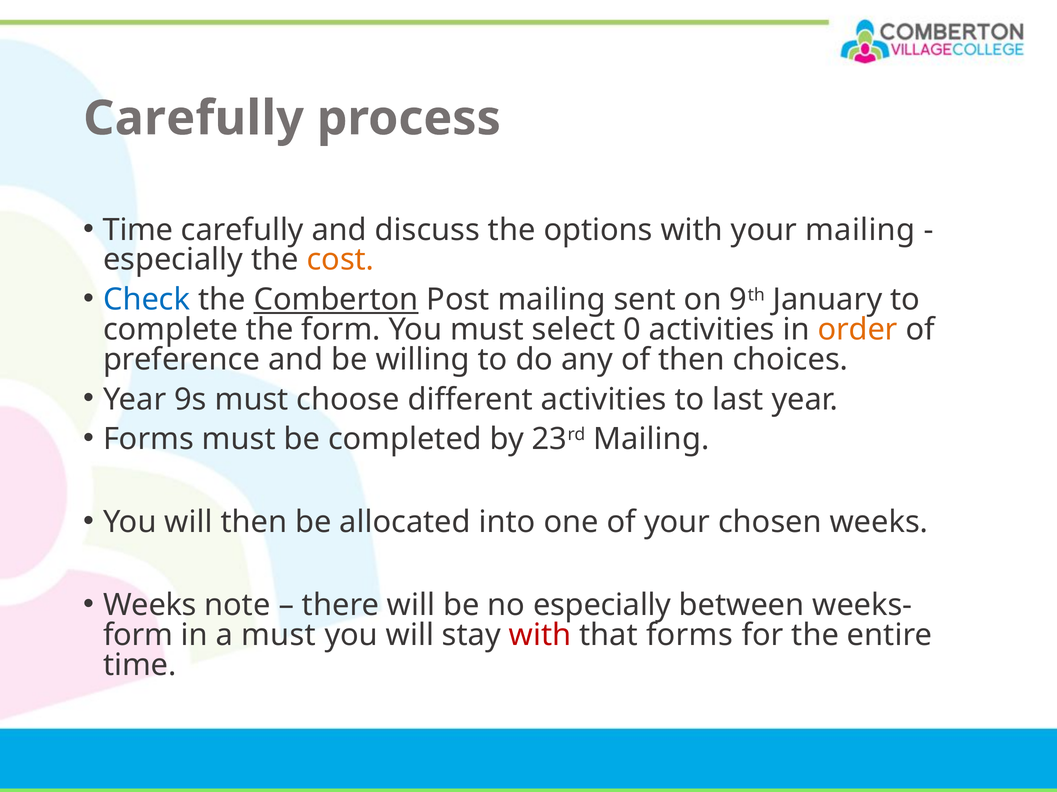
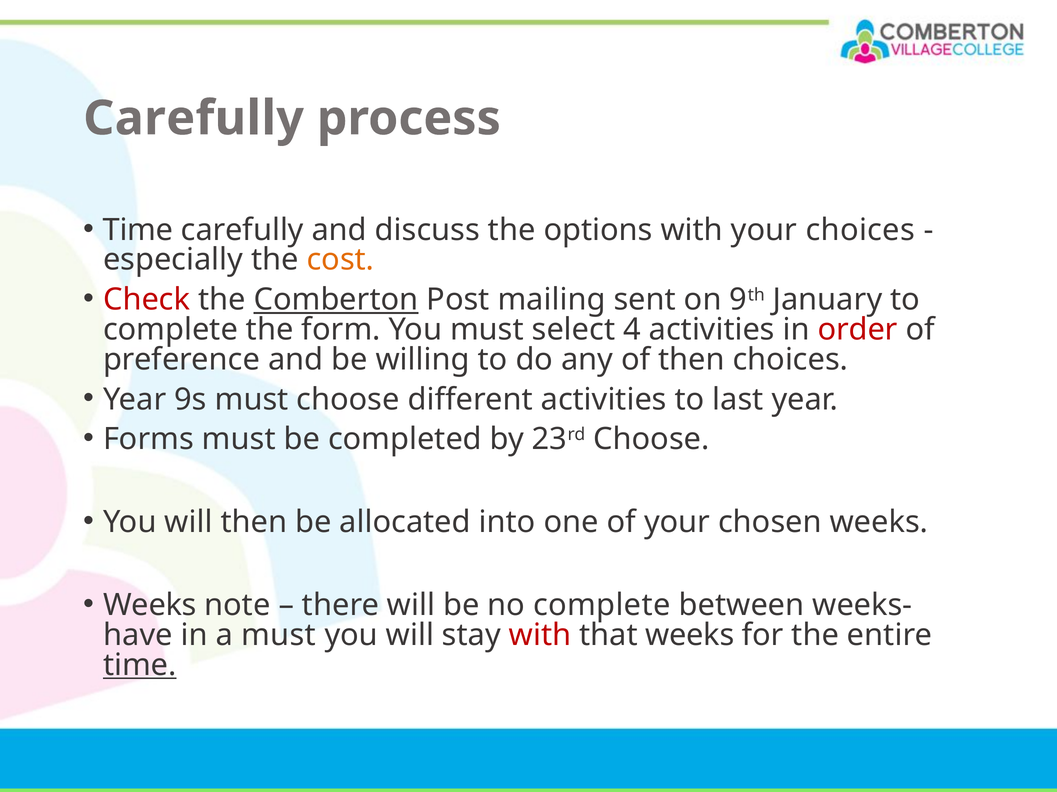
your mailing: mailing -> choices (860, 230)
Check colour: blue -> red (147, 300)
0: 0 -> 4 (632, 330)
order colour: orange -> red (858, 330)
23rd Mailing: Mailing -> Choose (651, 440)
no especially: especially -> complete (602, 606)
form: form -> have (138, 636)
that forms: forms -> weeks (690, 636)
time underline: none -> present (140, 666)
